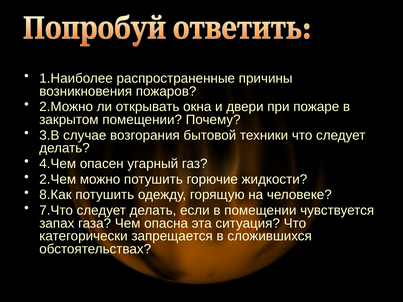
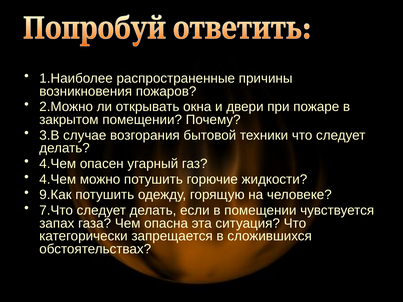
2.Чем: 2.Чем -> 4.Чем (58, 179)
8.Как: 8.Как -> 9.Как (55, 195)
